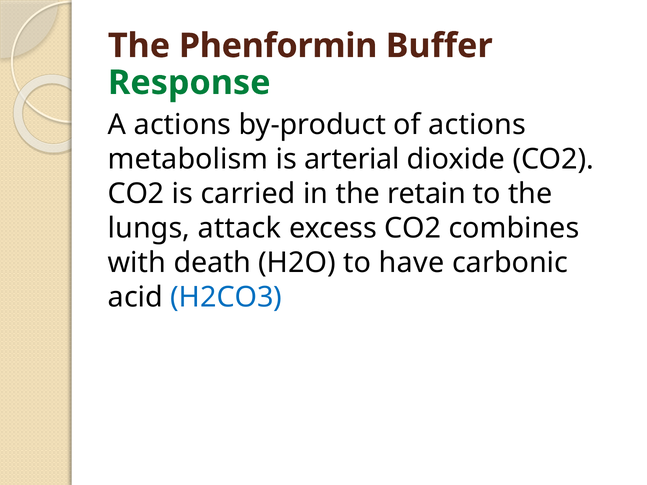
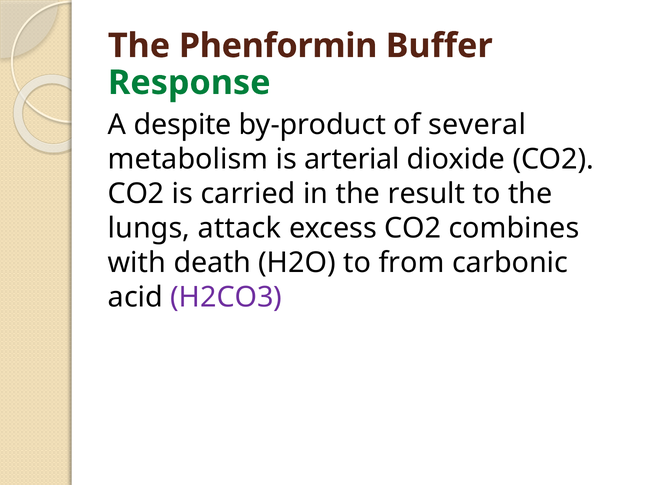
A actions: actions -> despite (183, 125)
of actions: actions -> several (477, 125)
retain: retain -> result (426, 194)
have: have -> from (412, 263)
H2CO3 colour: blue -> purple (226, 297)
